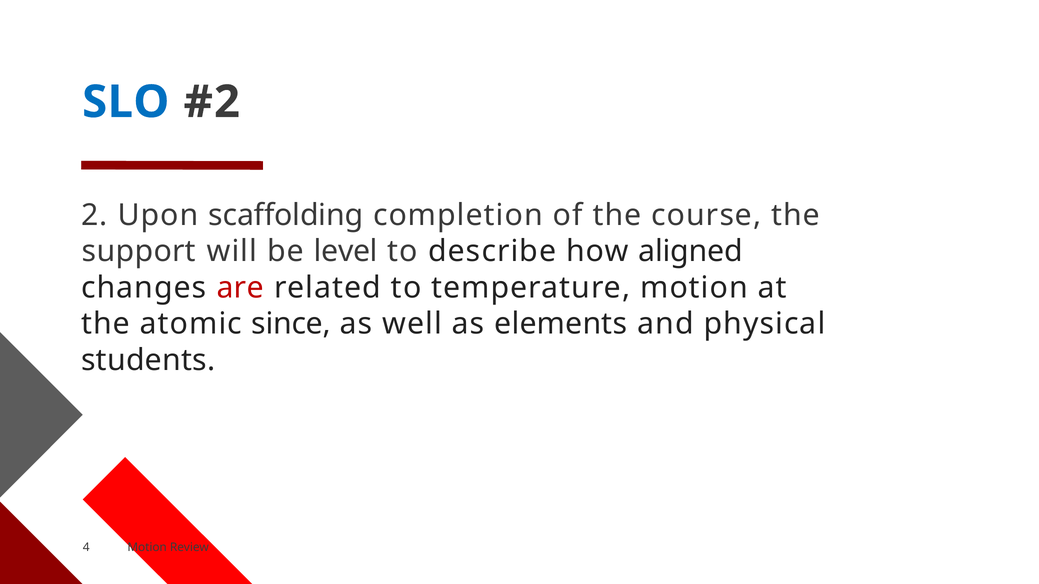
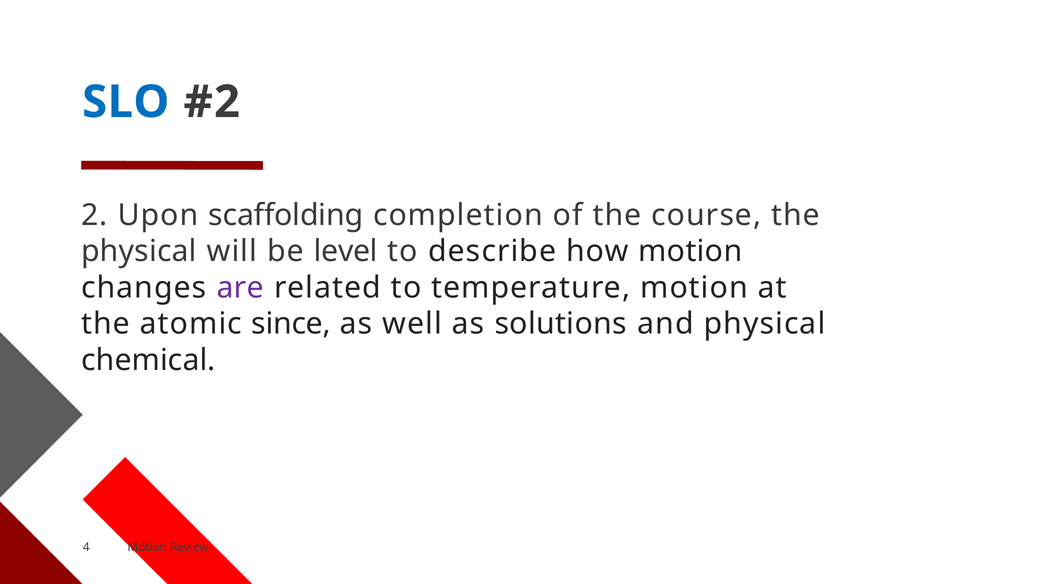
support: support -> physical (139, 252)
how aligned: aligned -> motion (690, 252)
are colour: red -> purple (240, 288)
elements: elements -> solutions (561, 324)
students: students -> chemical (148, 361)
